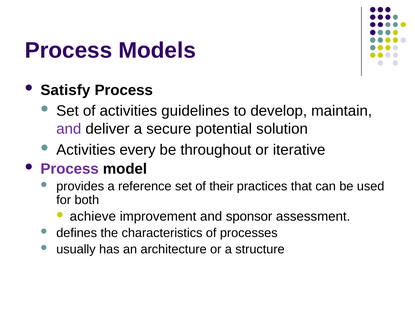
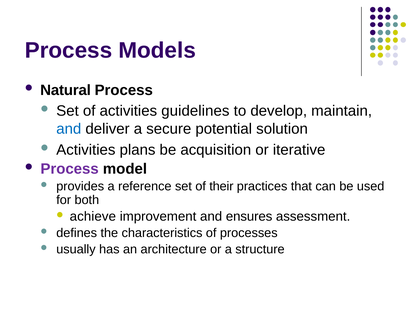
Satisfy: Satisfy -> Natural (66, 90)
and colour: purple -> blue (69, 129)
every: every -> plans (138, 150)
throughout: throughout -> acquisition (216, 150)
sponsor: sponsor -> ensures (249, 217)
